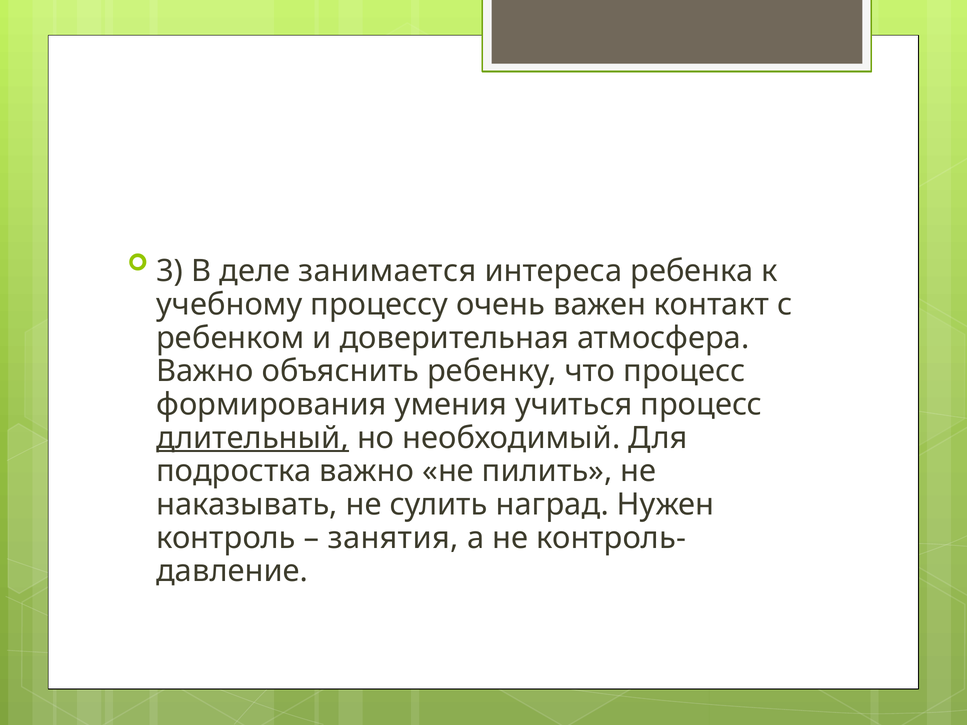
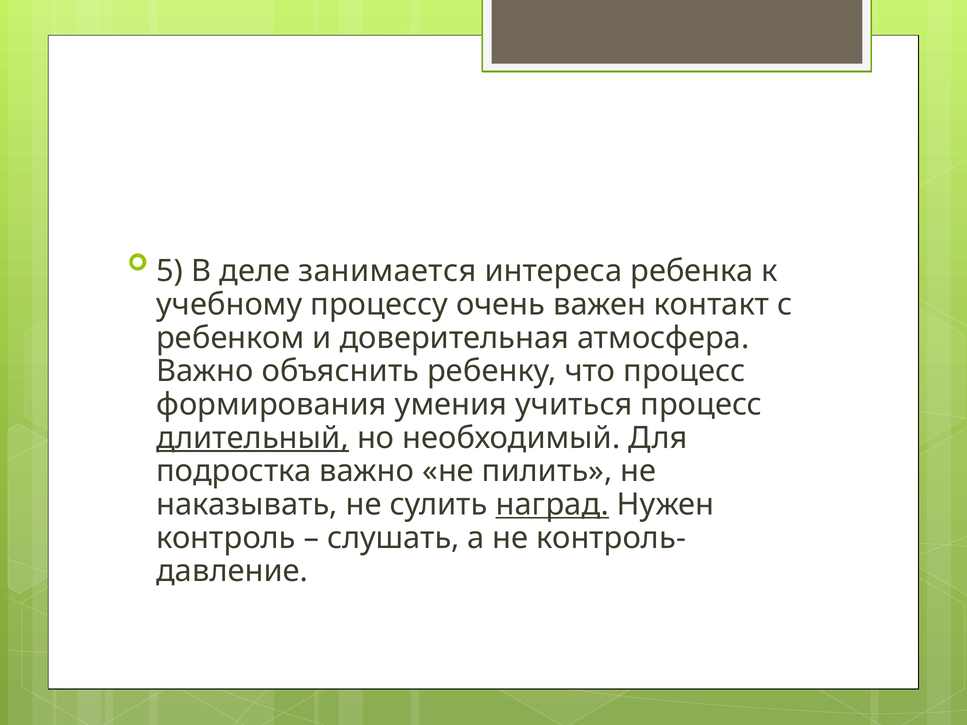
3: 3 -> 5 (170, 271)
наград underline: none -> present (552, 505)
занятия: занятия -> слушать (393, 538)
